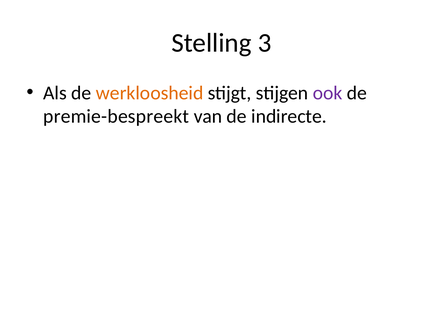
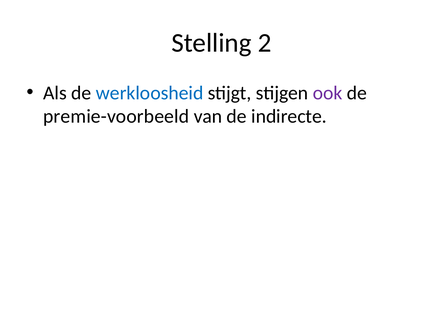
3: 3 -> 2 (265, 43)
werkloosheid colour: orange -> blue (150, 93)
premie-bespreekt: premie-bespreekt -> premie-voorbeeld (116, 117)
